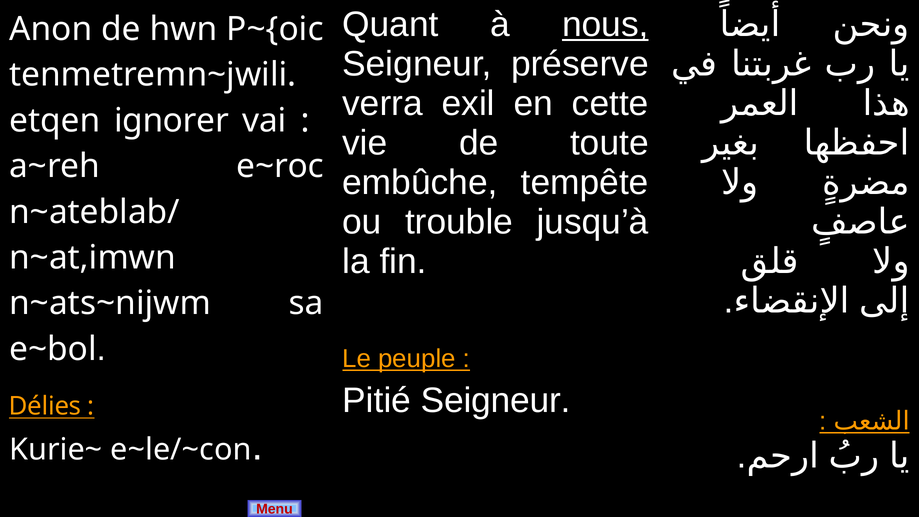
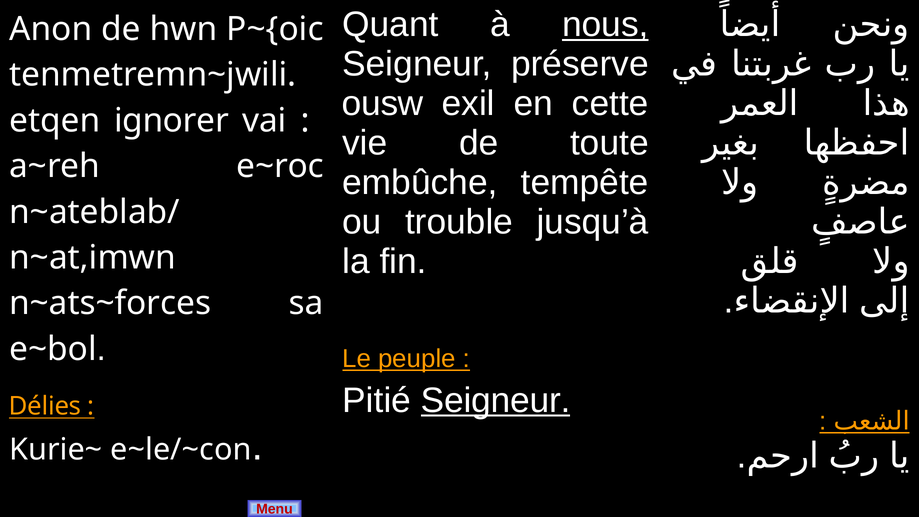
verra: verra -> ousw (383, 104)
n~ats~nijwm: n~ats~nijwm -> n~ats~forces (110, 303)
Seigneur underline: none -> present (496, 400)
